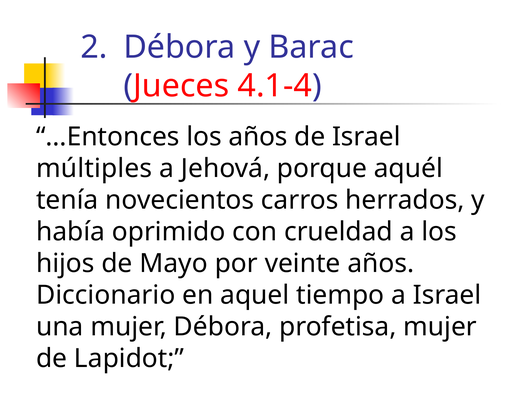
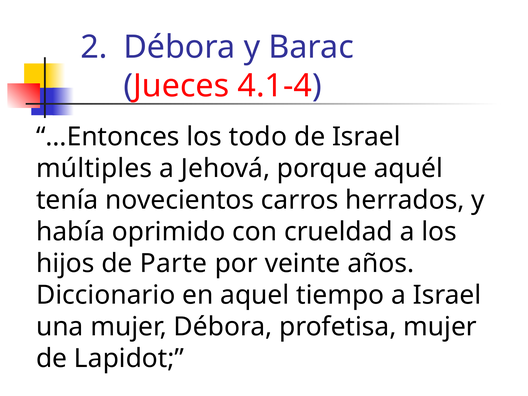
los años: años -> todo (258, 137)
Mayo: Mayo -> Parte (174, 264)
